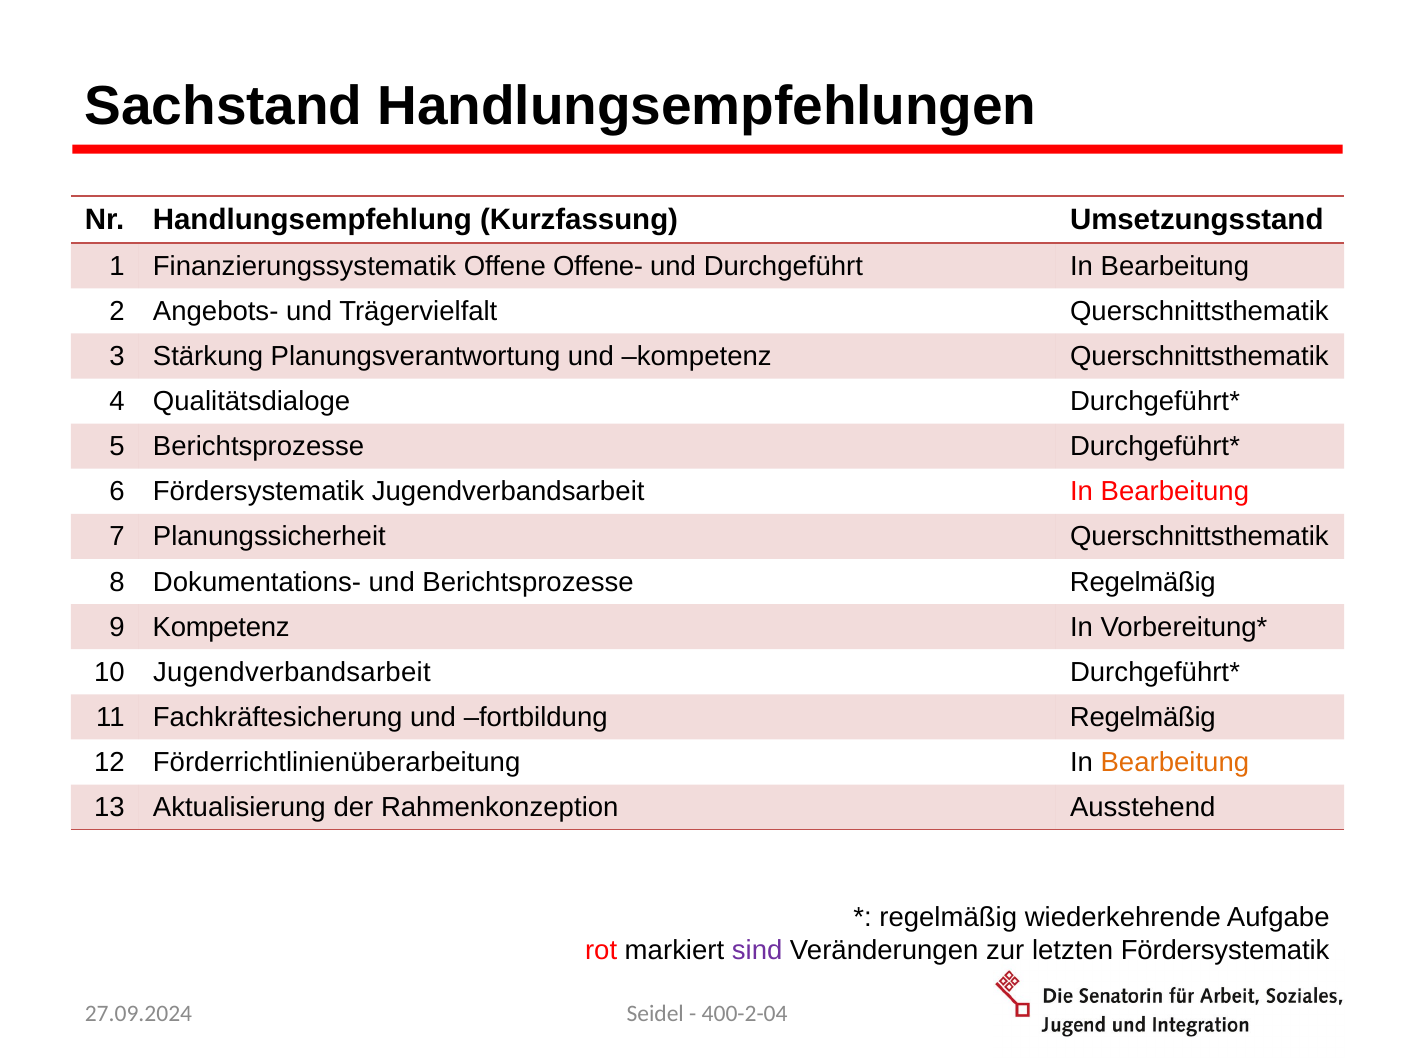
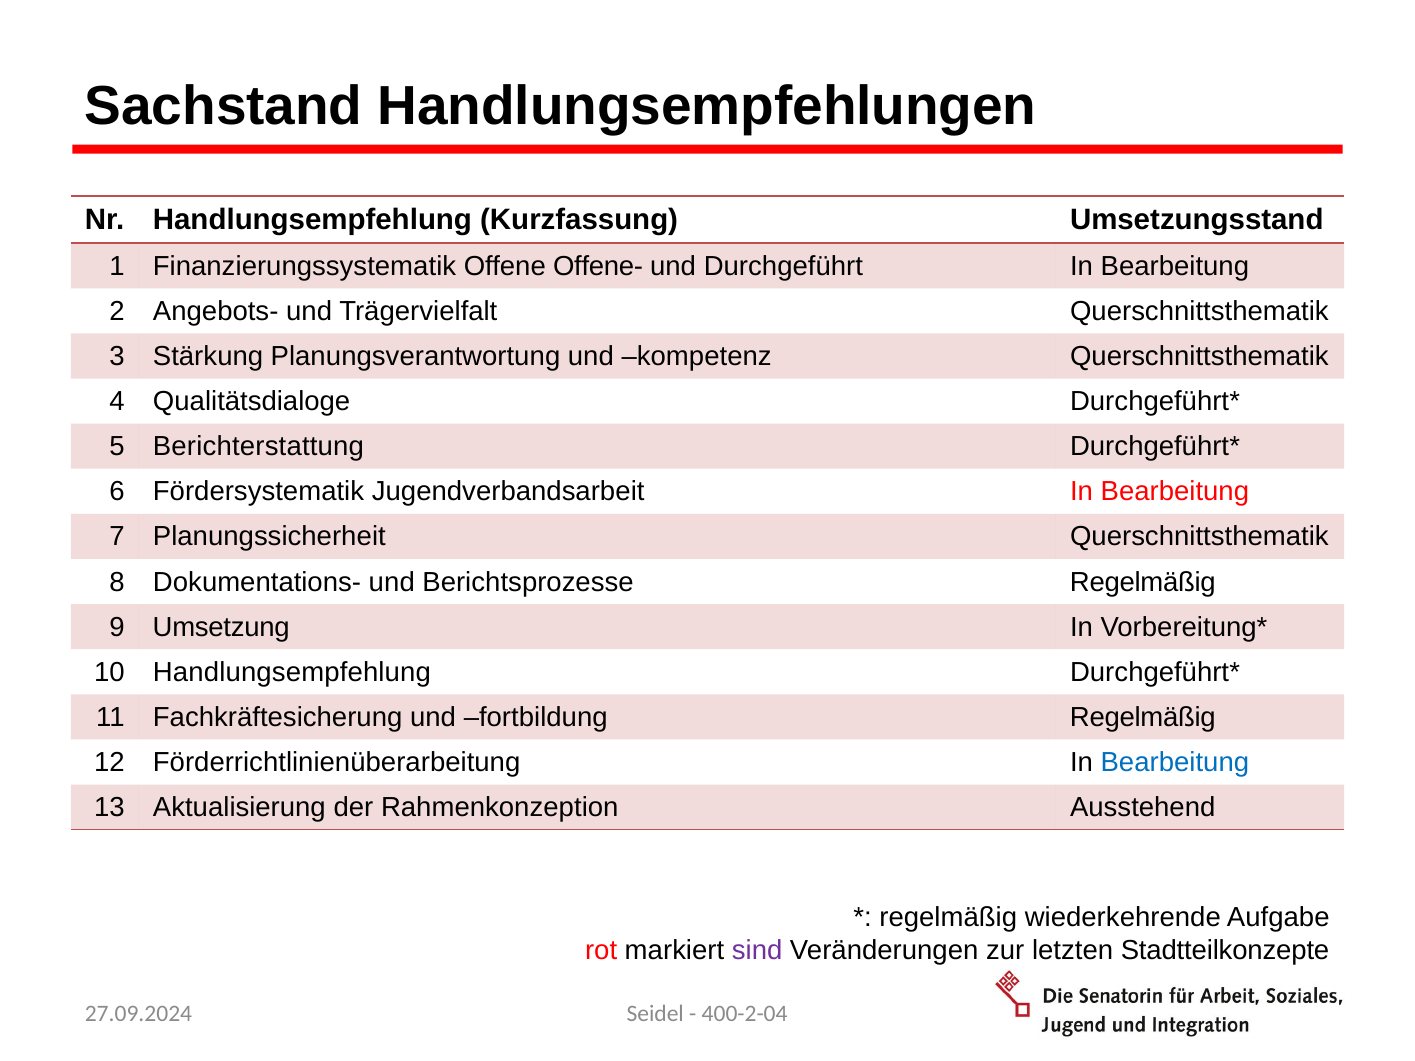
5 Berichtsprozesse: Berichtsprozesse -> Berichterstattung (258, 447)
9 Kompetenz: Kompetenz -> Umsetzung (221, 627)
10 Jugendverbandsarbeit: Jugendverbandsarbeit -> Handlungsempfehlung (292, 672)
Bearbeitung colour: orange -> blue (1175, 763)
letzten Fördersystematik: Fördersystematik -> Stadtteilkonzepte (1225, 950)
